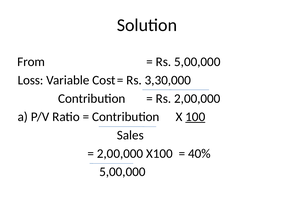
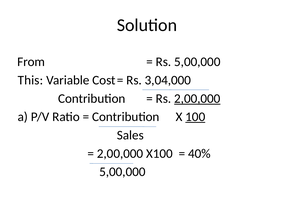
Loss: Loss -> This (30, 80)
3,30,000: 3,30,000 -> 3,04,000 (168, 80)
2,00,000 underline: none -> present (197, 98)
